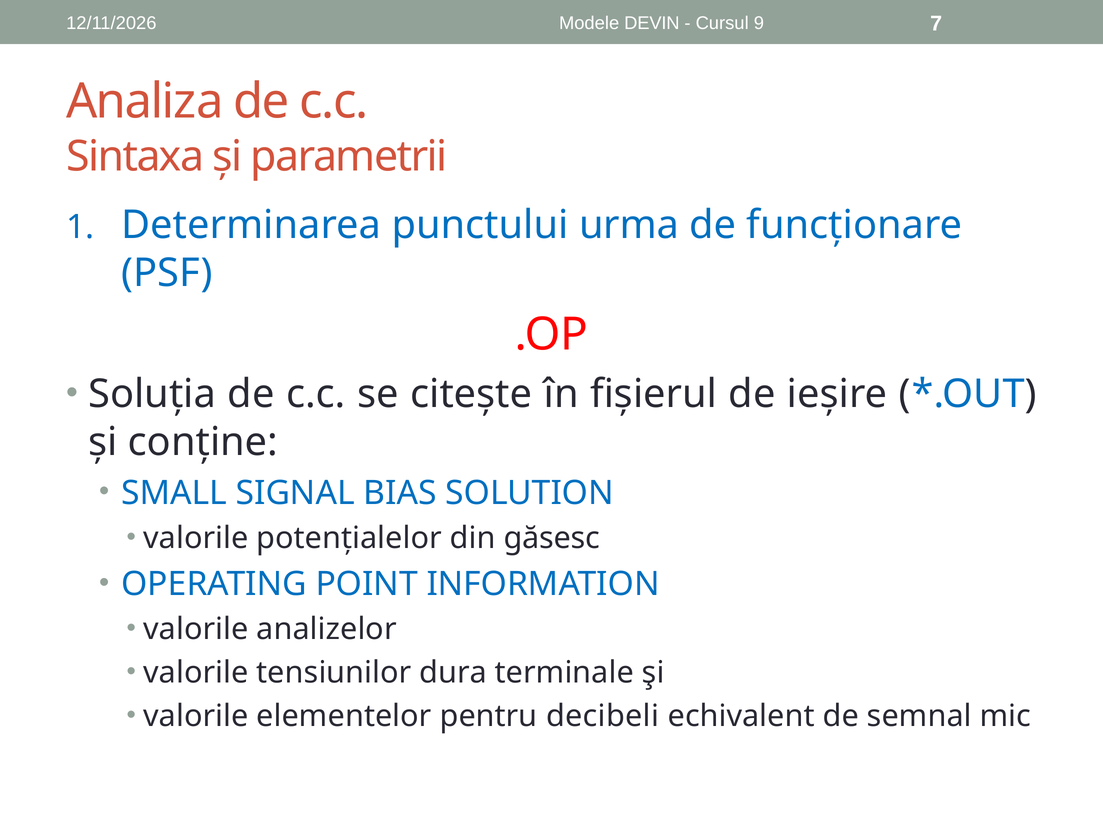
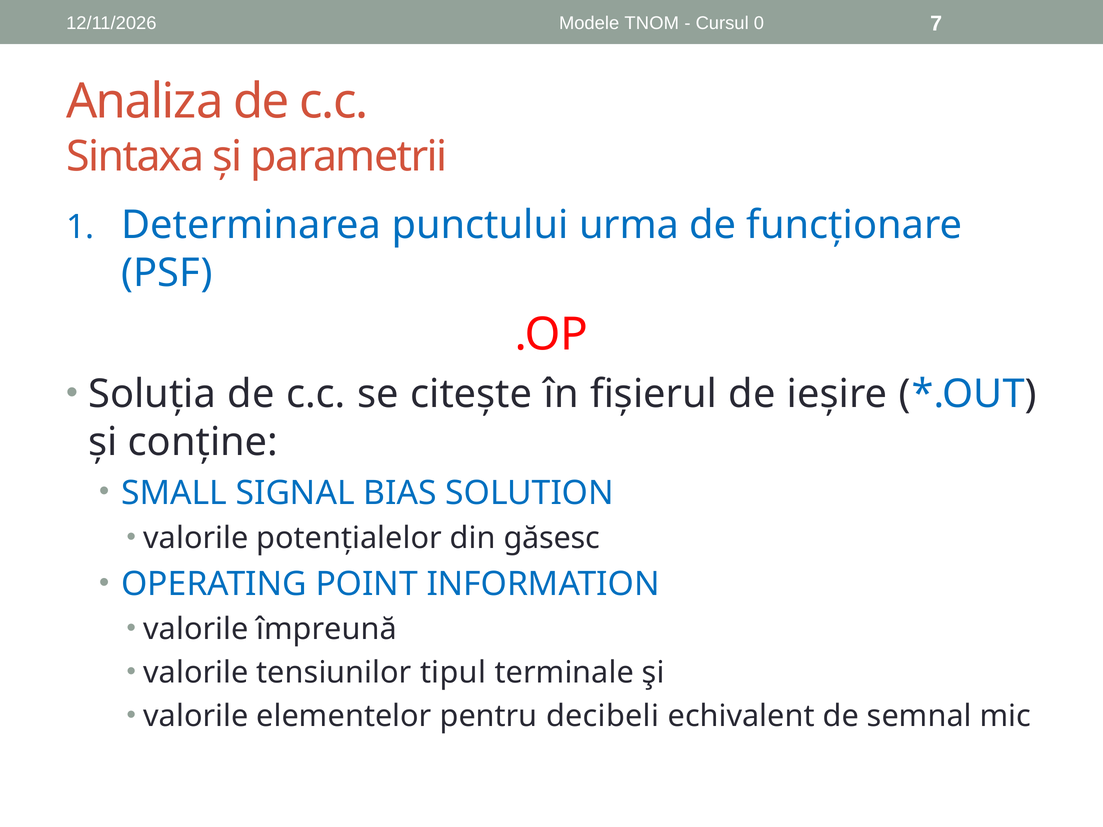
DEVIN: DEVIN -> TNOM (652, 23)
9: 9 -> 0 (759, 23)
analizelor: analizelor -> împreună (327, 629)
dura: dura -> tipul (453, 673)
